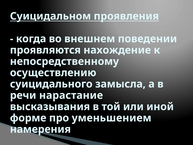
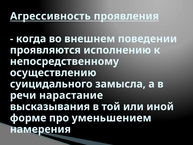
Суицидальном: Суицидальном -> Агрессивность (50, 16)
нахождение: нахождение -> исполнению (117, 50)
